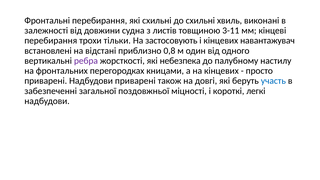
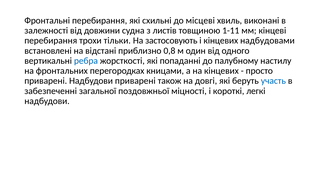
до схильні: схильні -> місцеві (200, 21)
3-11: 3-11 -> 1-11 (231, 31)
навантажувач: навантажувач -> надбудовами (267, 41)
ребра colour: purple -> blue (86, 61)
небезпека: небезпека -> попаданні (180, 61)
